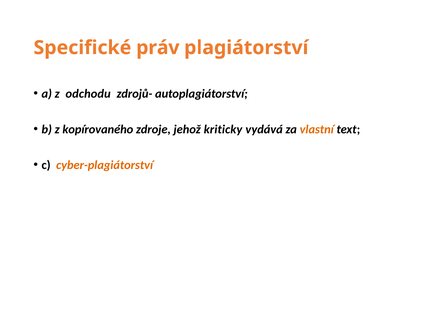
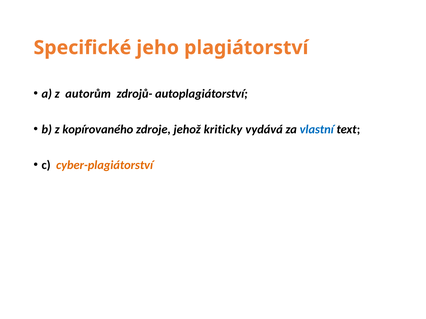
práv: práv -> jeho (158, 48)
odchodu: odchodu -> autorům (88, 94)
vlastní colour: orange -> blue (317, 130)
